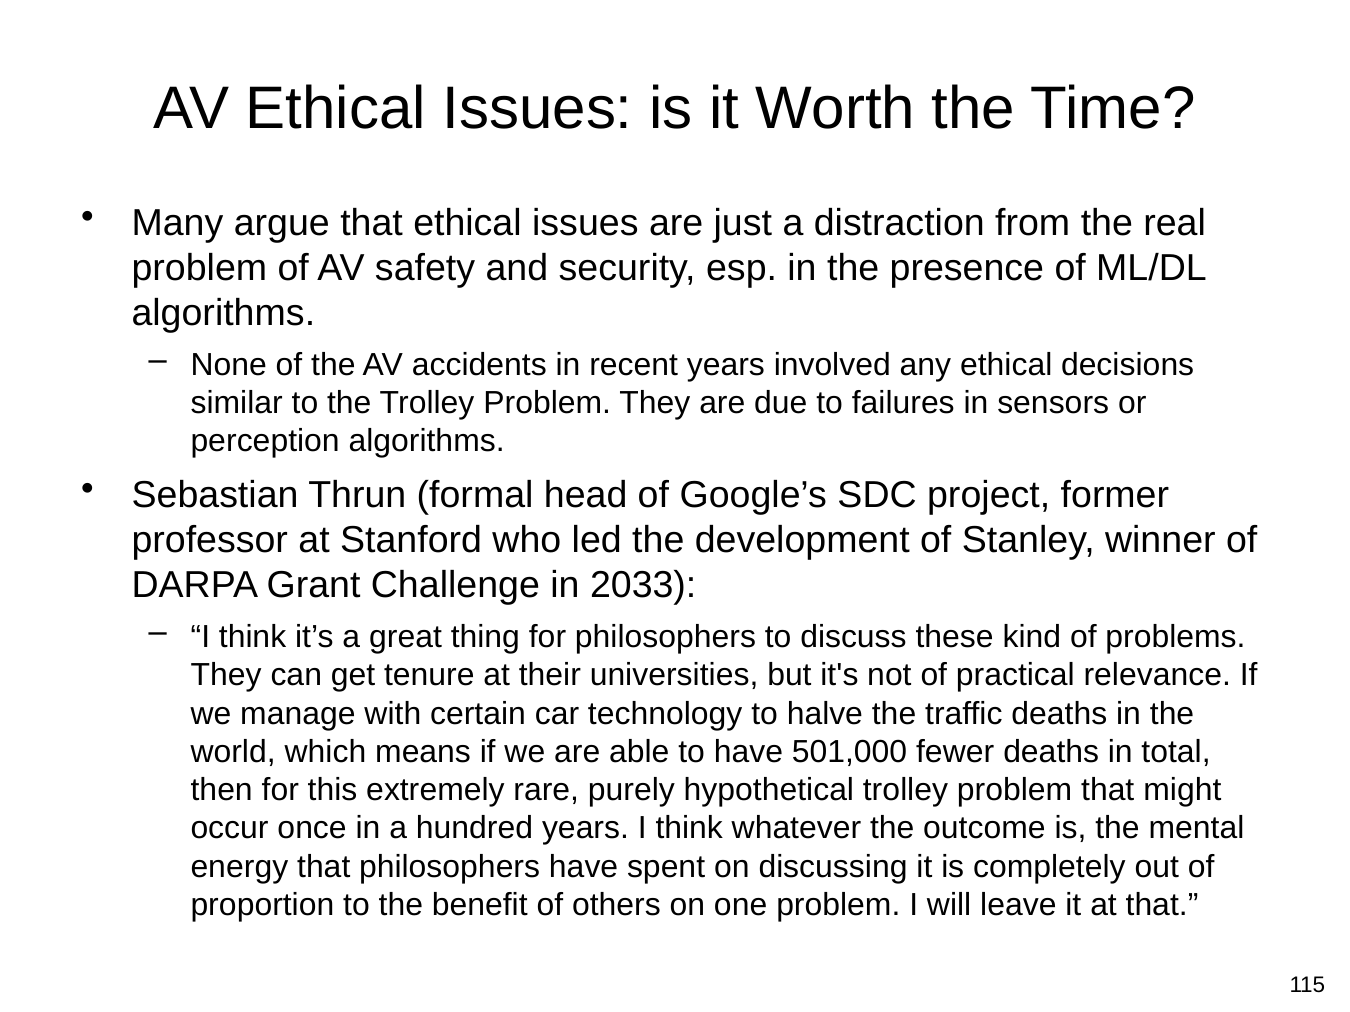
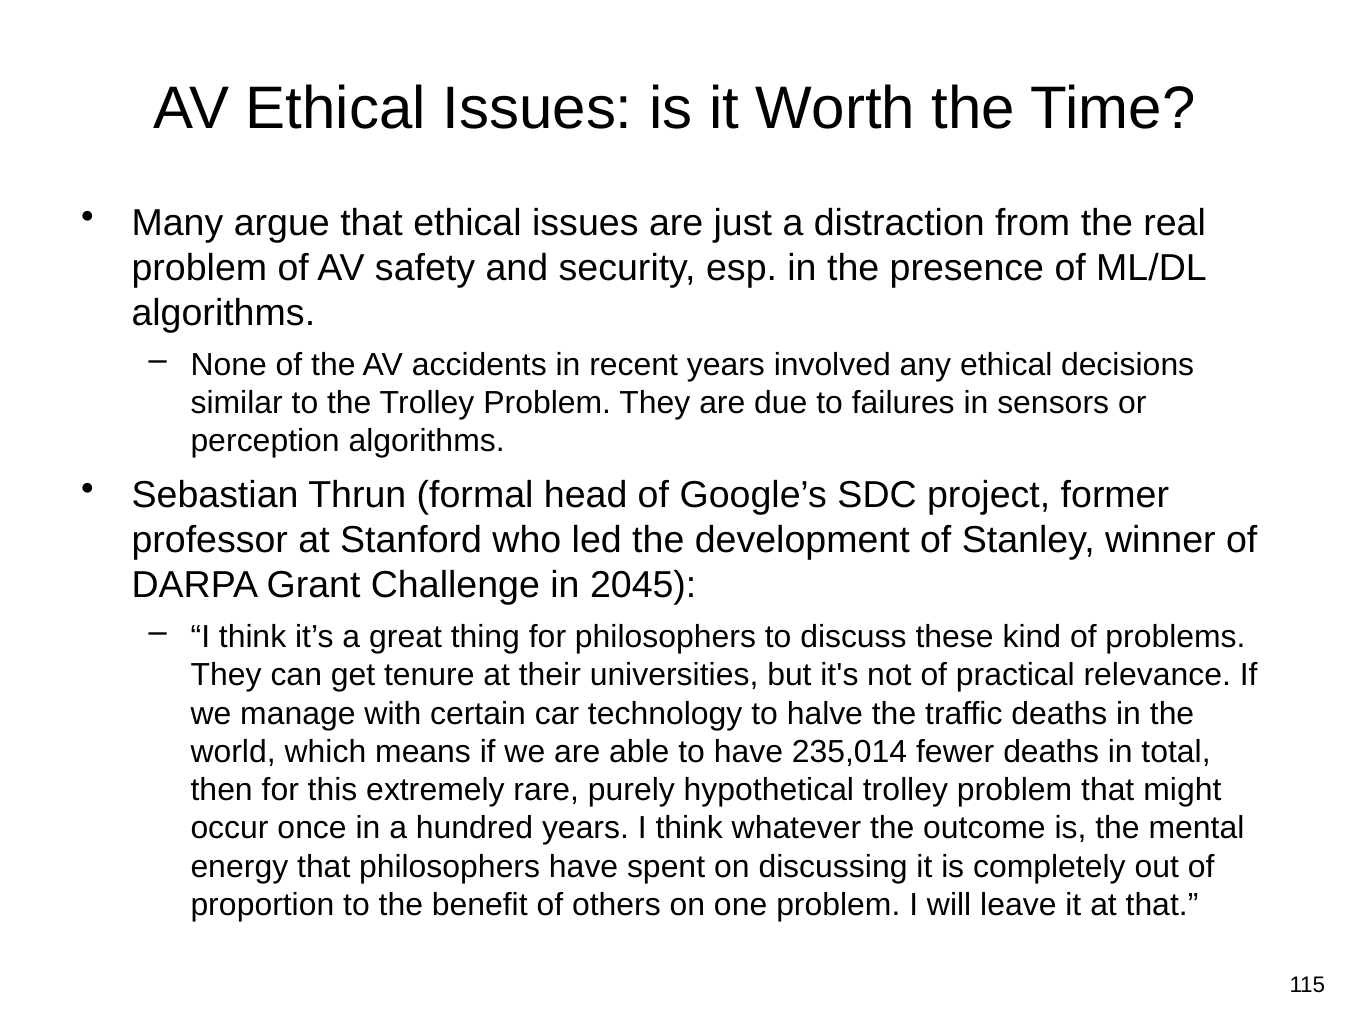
2033: 2033 -> 2045 (643, 586)
501,000: 501,000 -> 235,014 (850, 752)
